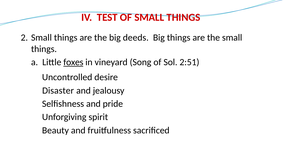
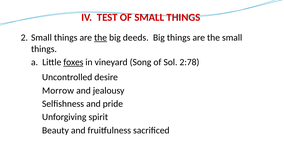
the underline: none -> present (101, 38)
2:51: 2:51 -> 2:78 (189, 62)
Disaster: Disaster -> Morrow (58, 90)
